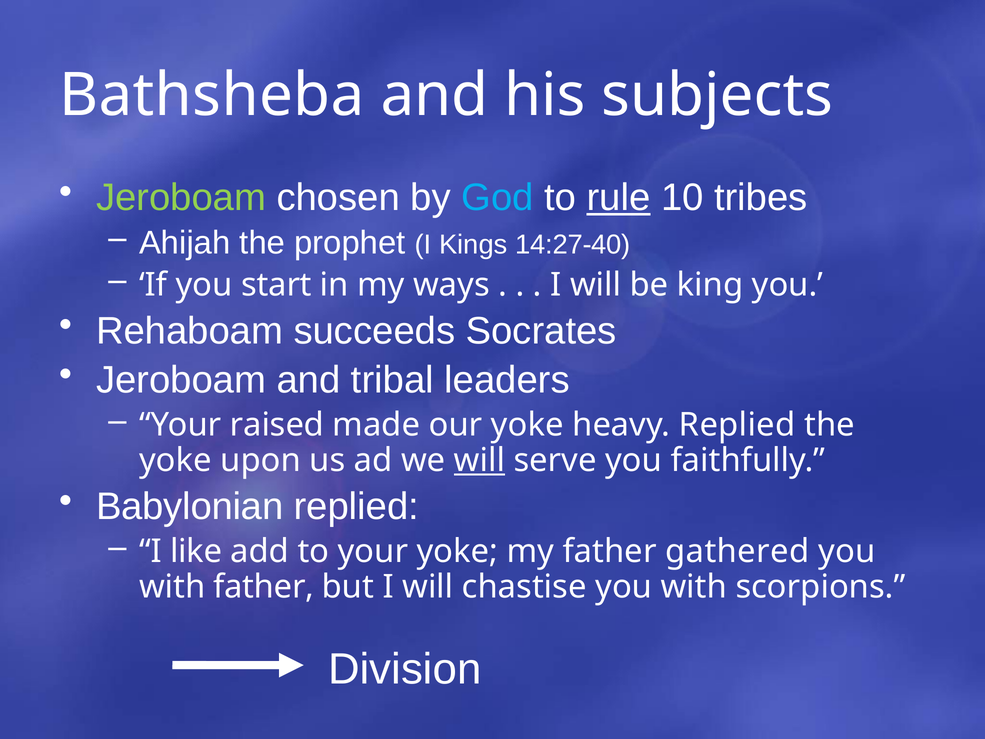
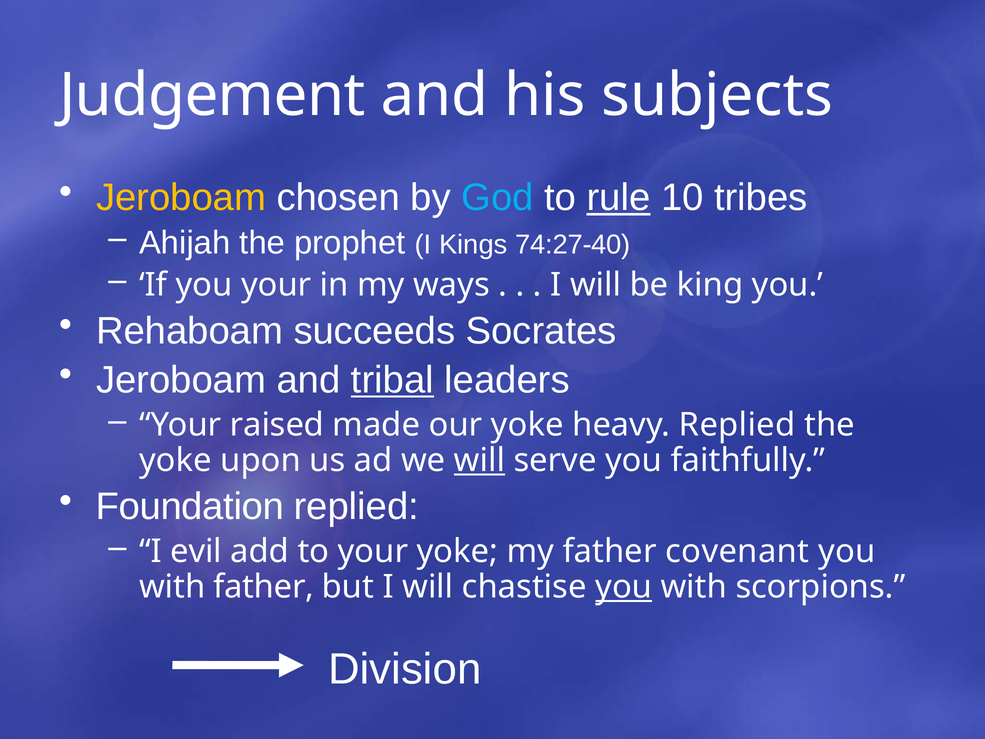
Bathsheba: Bathsheba -> Judgement (212, 95)
Jeroboam colour: light green -> yellow (181, 198)
14:27-40: 14:27-40 -> 74:27-40 (573, 245)
you start: start -> your (276, 285)
tribal underline: none -> present (392, 380)
Babylonian: Babylonian -> Foundation (190, 506)
like: like -> evil (196, 551)
gathered: gathered -> covenant (737, 551)
you underline: none -> present (624, 587)
